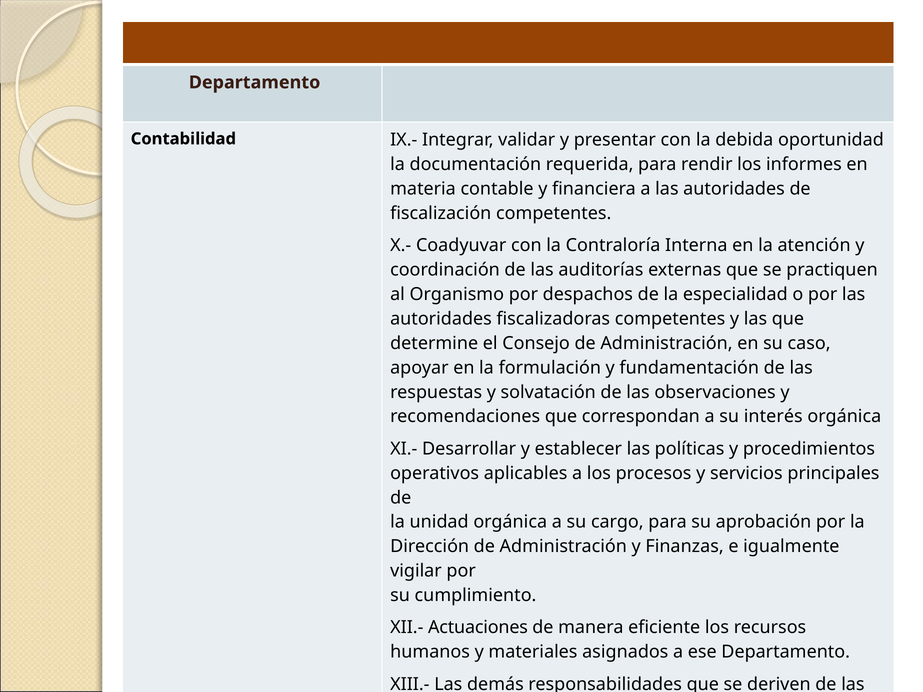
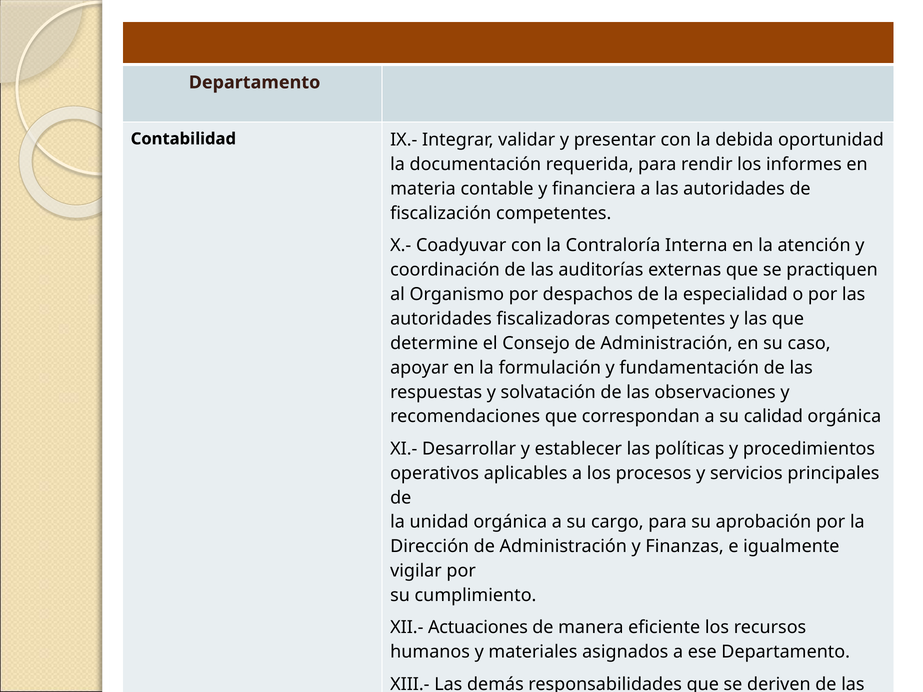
interés: interés -> calidad (773, 417)
